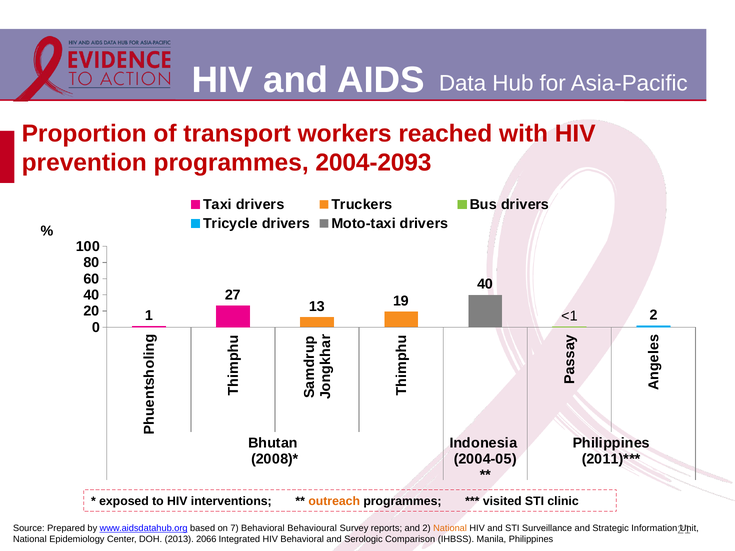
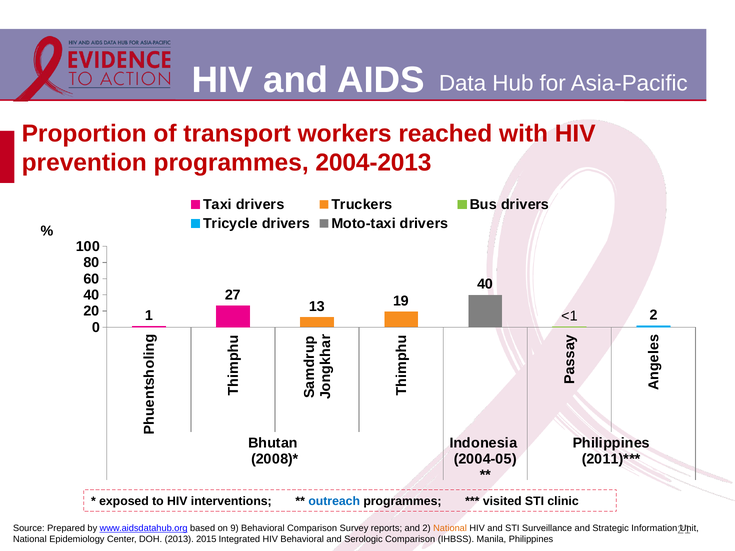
2004-2093: 2004-2093 -> 2004-2013 (373, 163)
outreach colour: orange -> blue (334, 502)
7: 7 -> 9 (235, 528)
Behavioral Behavioural: Behavioural -> Comparison (312, 528)
2066: 2066 -> 2015 (206, 540)
